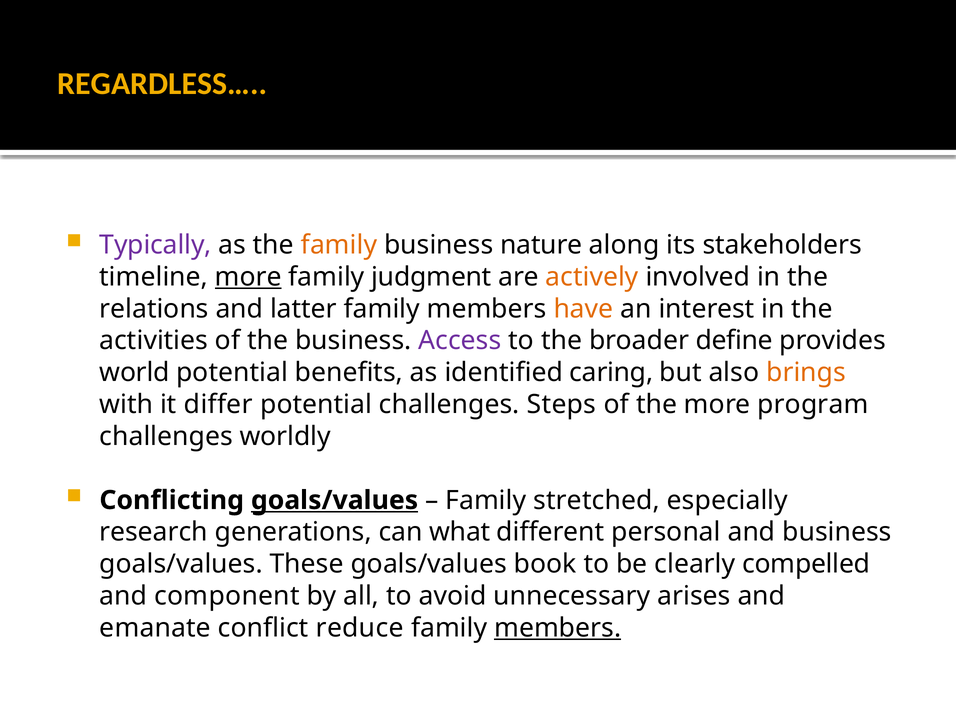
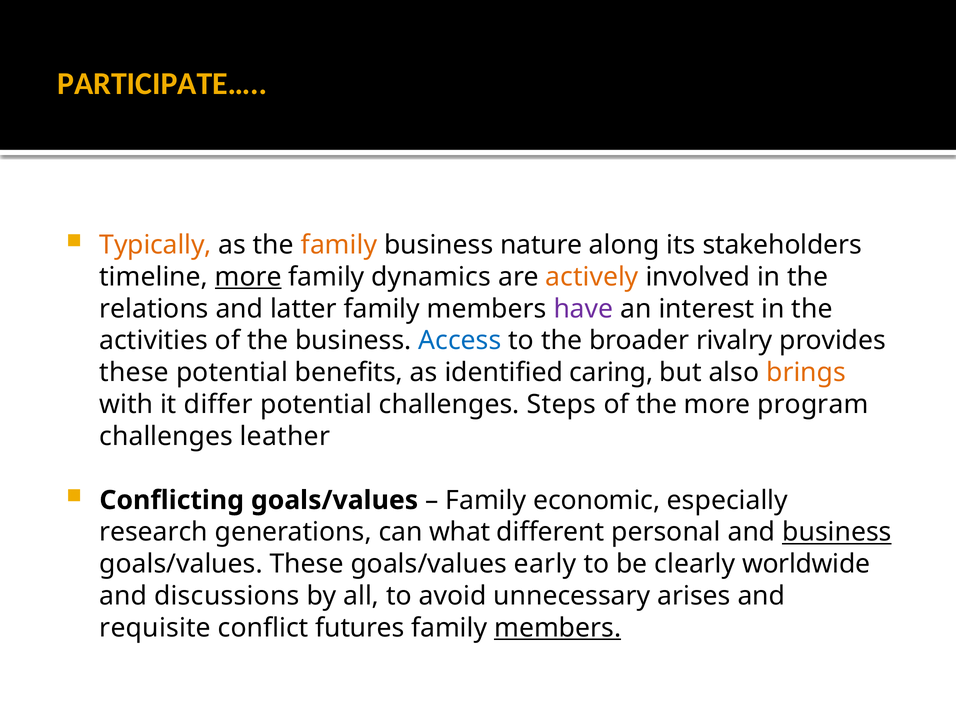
REGARDLESS…: REGARDLESS… -> PARTICIPATE… (162, 84)
Typically colour: purple -> orange (155, 245)
judgment: judgment -> dynamics (431, 277)
have colour: orange -> purple (583, 309)
Access colour: purple -> blue (460, 341)
define: define -> rivalry (734, 341)
world: world -> these (134, 373)
worldly: worldly -> leather (285, 436)
goals/values underline: present -> none (335, 500)
stretched: stretched -> economic (597, 500)
business underline: none -> present (837, 532)
book: book -> early (545, 564)
compelled: compelled -> worldwide (806, 564)
component: component -> discussions (227, 596)
emanate: emanate -> requisite (155, 628)
reduce: reduce -> futures (360, 628)
